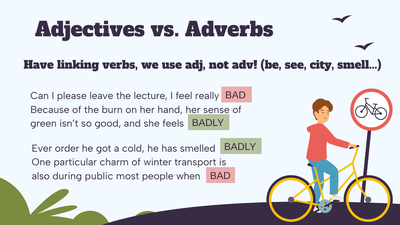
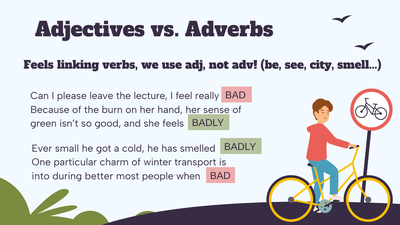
Have: Have -> Feels (39, 65)
order: order -> small (67, 148)
also: also -> into (41, 176)
public: public -> better (99, 176)
